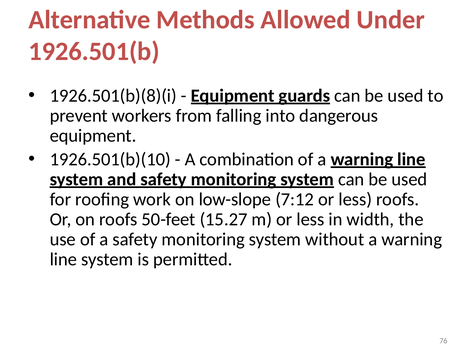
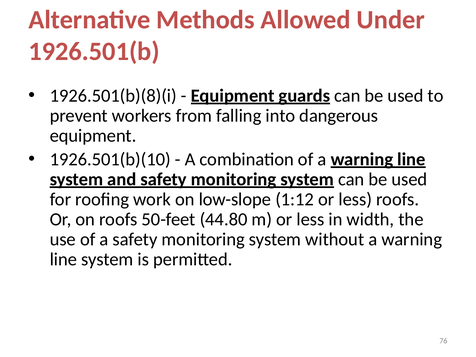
7:12: 7:12 -> 1:12 (295, 199)
15.27: 15.27 -> 44.80 (224, 219)
